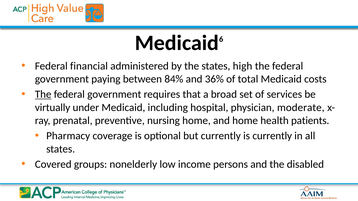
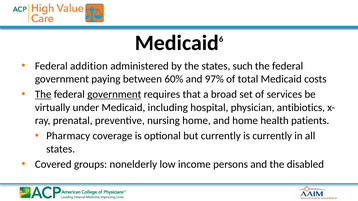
financial: financial -> addition (89, 66)
high: high -> such (243, 66)
84%: 84% -> 60% (174, 79)
36%: 36% -> 97% (214, 79)
government underline: none -> present (114, 95)
moderate: moderate -> antibiotics (301, 108)
